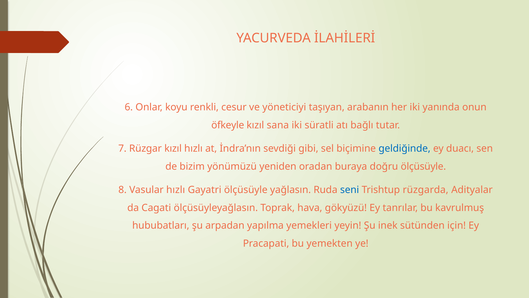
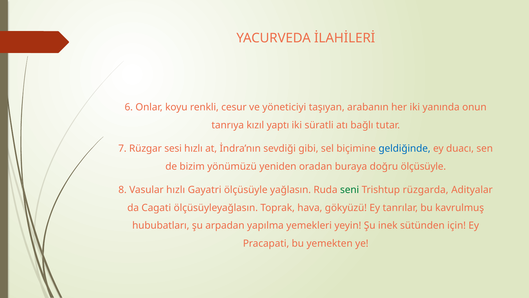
öfkeyle: öfkeyle -> tanrıya (228, 125)
sana: sana -> yaptı (278, 125)
Rüzgar kızıl: kızıl -> sesi (173, 148)
seni colour: blue -> green (350, 190)
